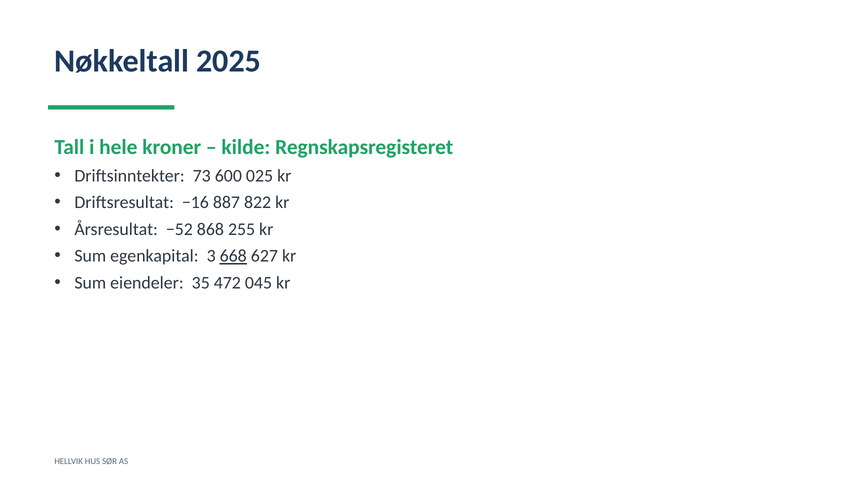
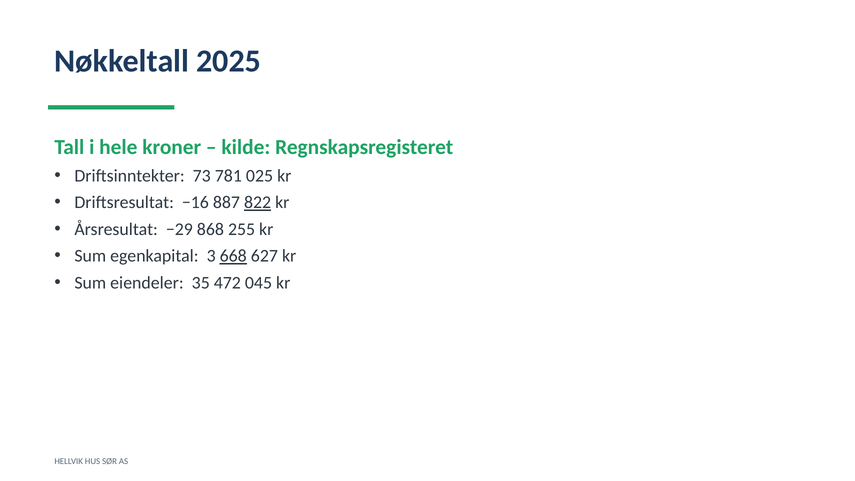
600: 600 -> 781 (228, 176)
822 underline: none -> present (258, 203)
−52: −52 -> −29 (179, 229)
